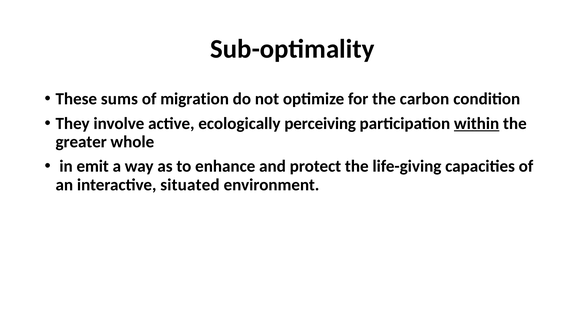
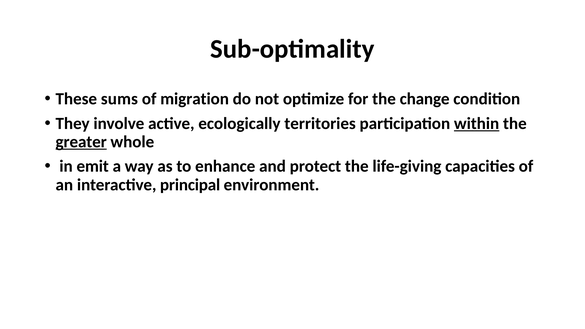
carbon: carbon -> change (425, 99)
perceiving: perceiving -> territories (320, 123)
greater underline: none -> present (81, 142)
situated: situated -> principal (190, 185)
